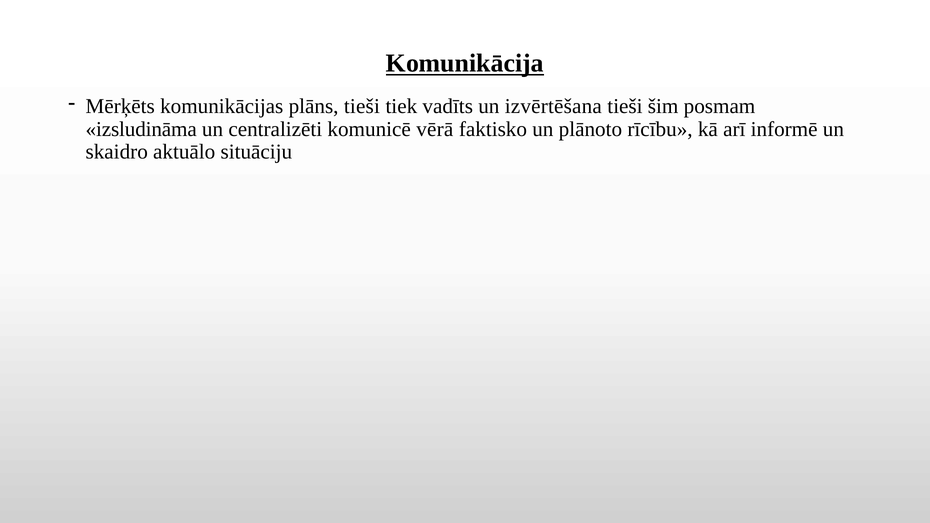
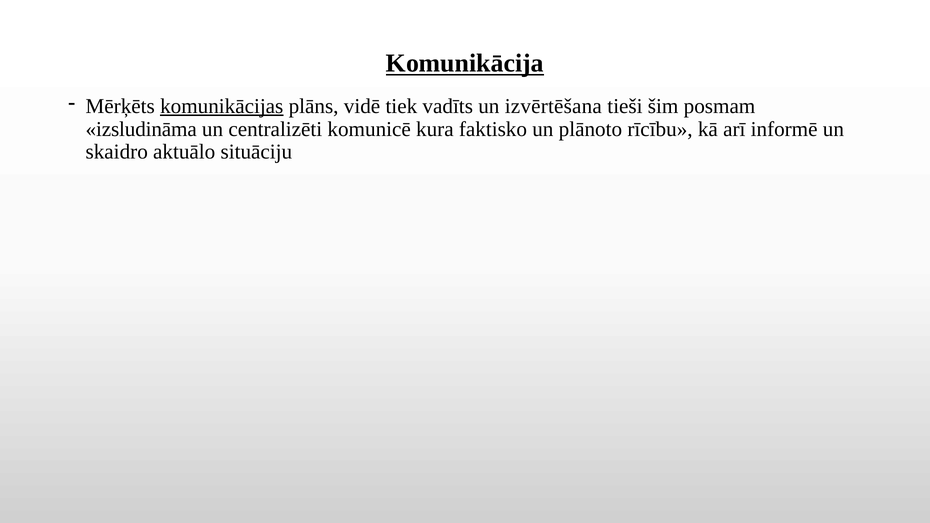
komunikācijas underline: none -> present (222, 106)
plāns tieši: tieši -> vidē (362, 106)
vērā: vērā -> kura (435, 129)
